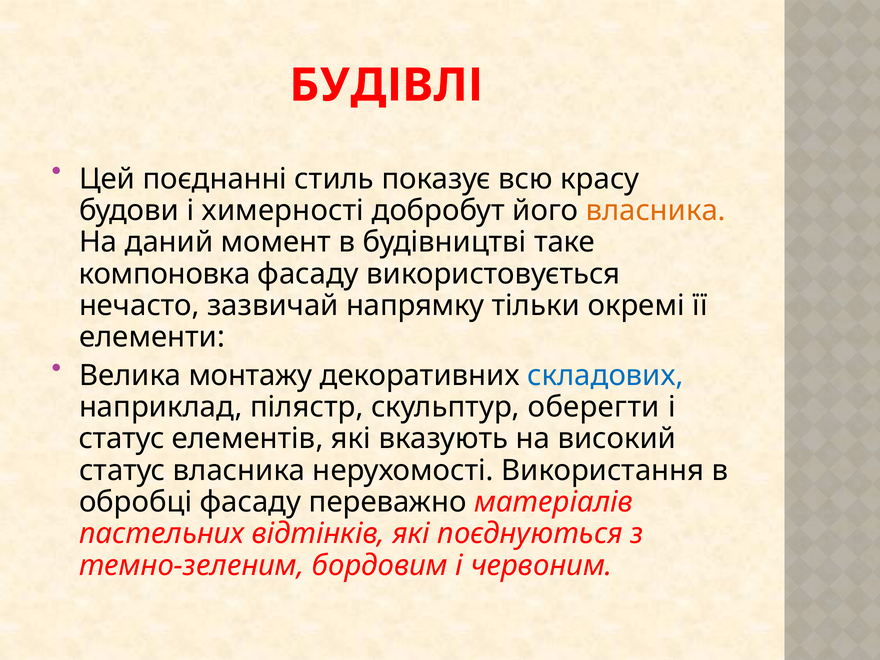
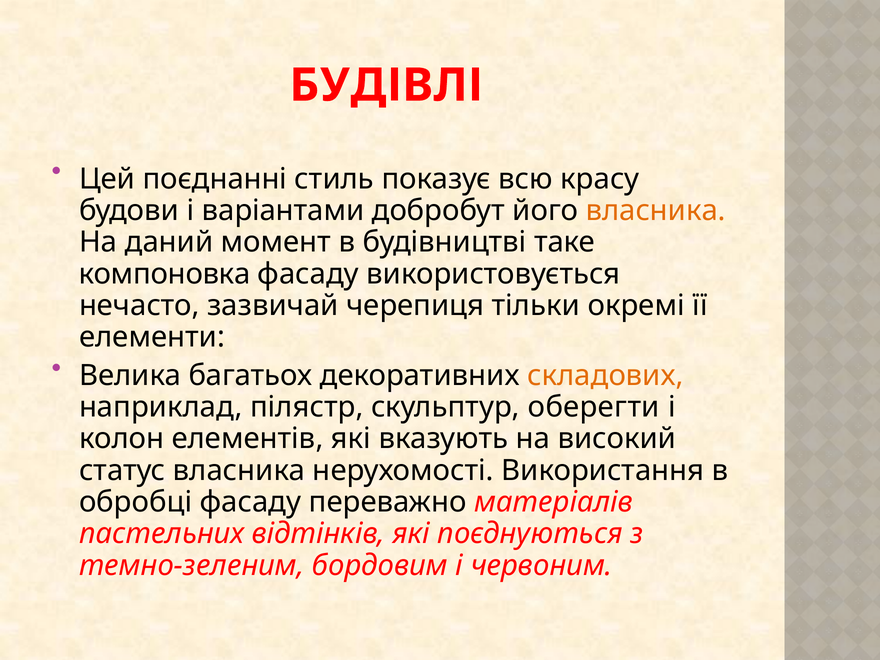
химерності: химерності -> варіантами (283, 211)
напрямку: напрямку -> черепиця (415, 306)
монтажу: монтажу -> багатьох (250, 375)
складових colour: blue -> orange (605, 375)
статус: статус -> колон (122, 439)
